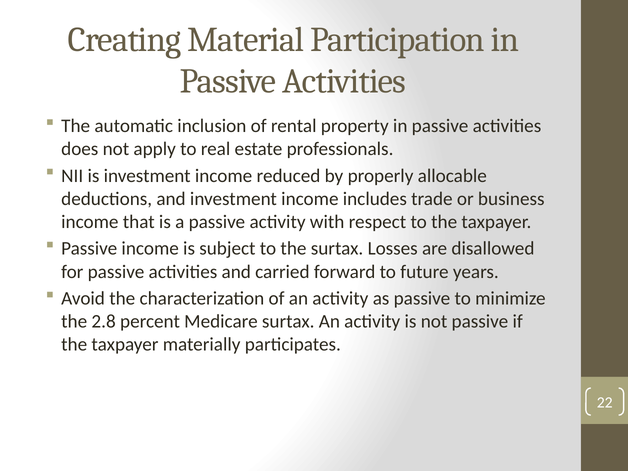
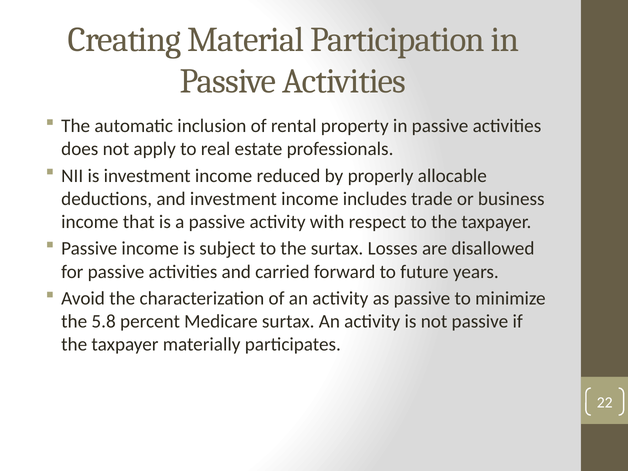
2.8: 2.8 -> 5.8 (104, 322)
